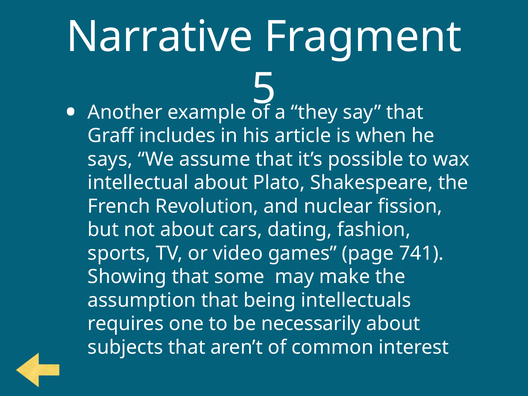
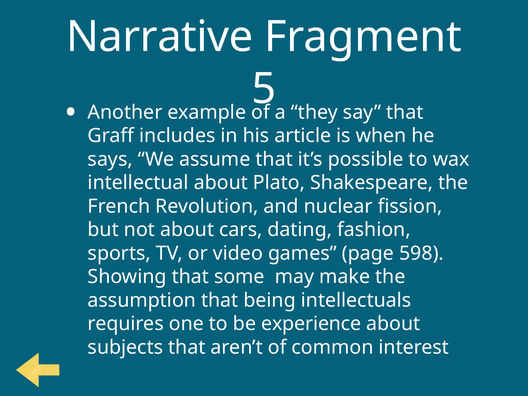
741: 741 -> 598 (421, 253)
necessarily: necessarily -> experience (311, 324)
